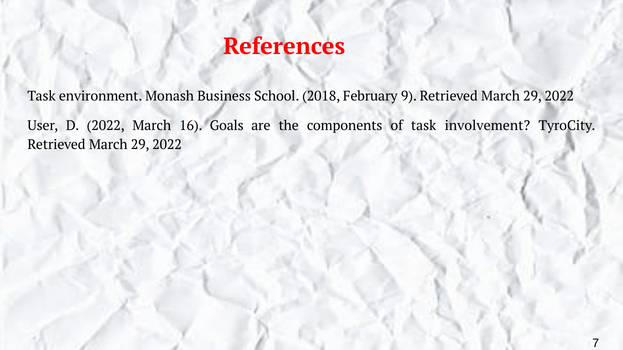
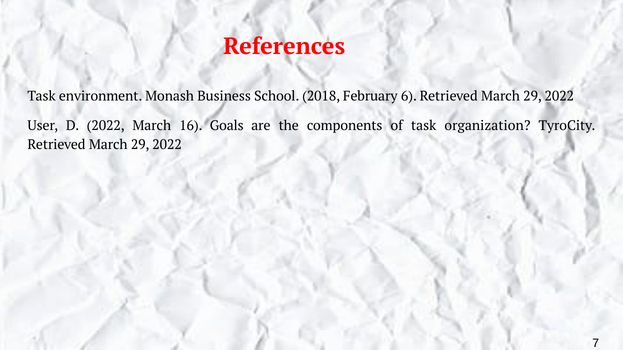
9: 9 -> 6 (409, 96)
involvement: involvement -> organization (487, 126)
